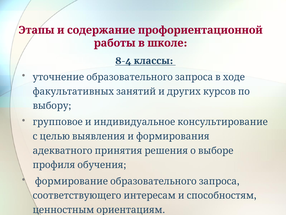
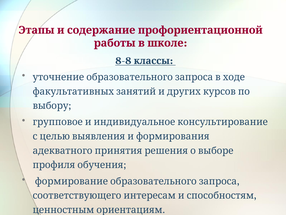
8-4: 8-4 -> 8-8 (123, 61)
